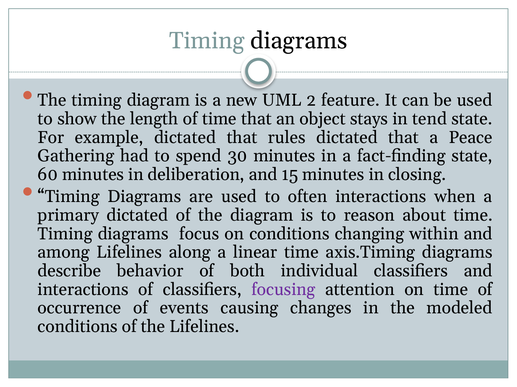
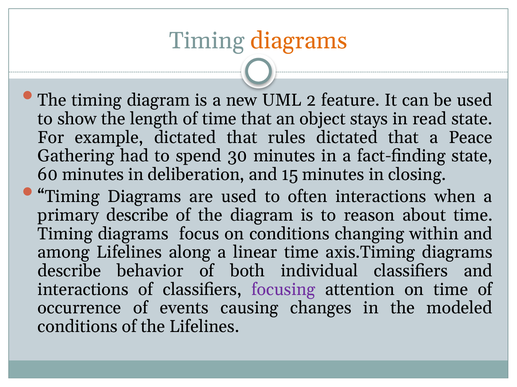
diagrams colour: black -> orange (299, 41)
tend: tend -> read (430, 119)
primary dictated: dictated -> describe (137, 216)
